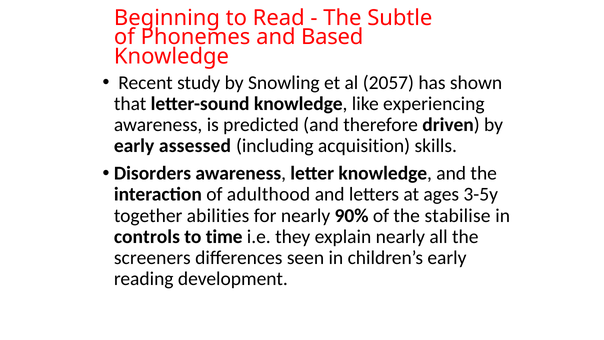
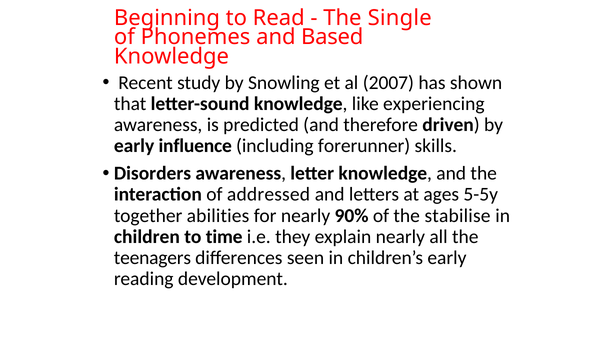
Subtle: Subtle -> Single (400, 18)
2057: 2057 -> 2007 (388, 83)
assessed: assessed -> influence (195, 146)
acquisition: acquisition -> forerunner (364, 146)
adulthood: adulthood -> addressed (269, 194)
3-5y: 3-5y -> 5-5y (481, 194)
controls: controls -> children (147, 237)
screeners: screeners -> teenagers (152, 258)
